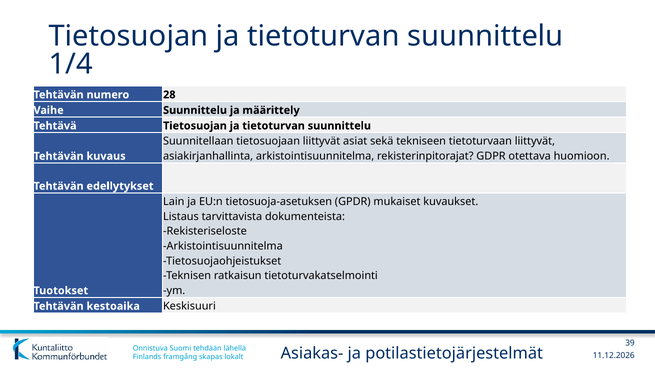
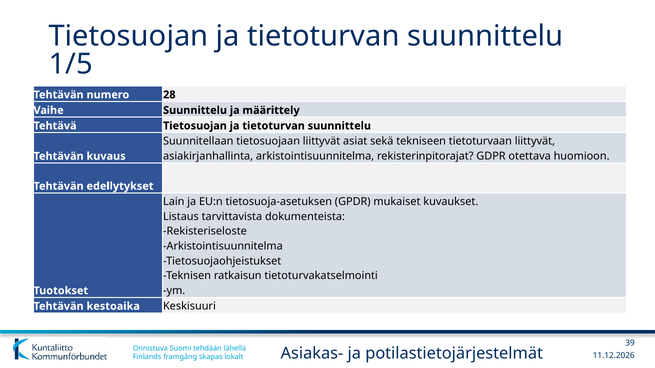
1/4: 1/4 -> 1/5 (71, 64)
